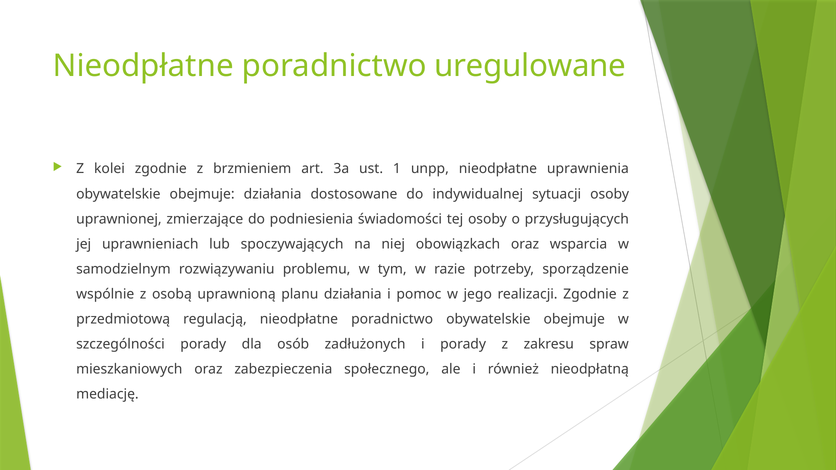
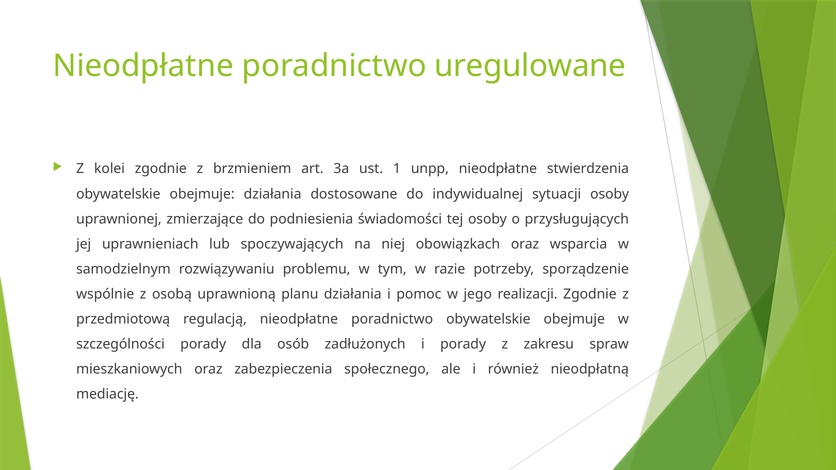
uprawnienia: uprawnienia -> stwierdzenia (588, 169)
